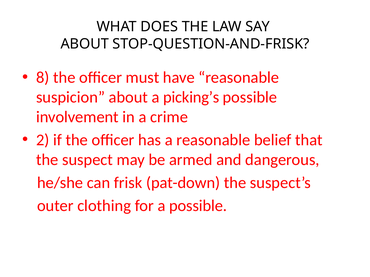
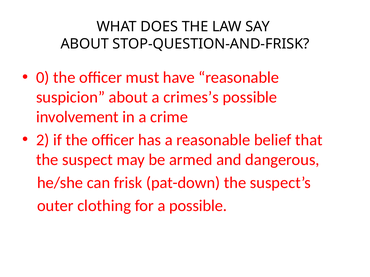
8: 8 -> 0 (43, 78)
picking’s: picking’s -> crimes’s (191, 97)
